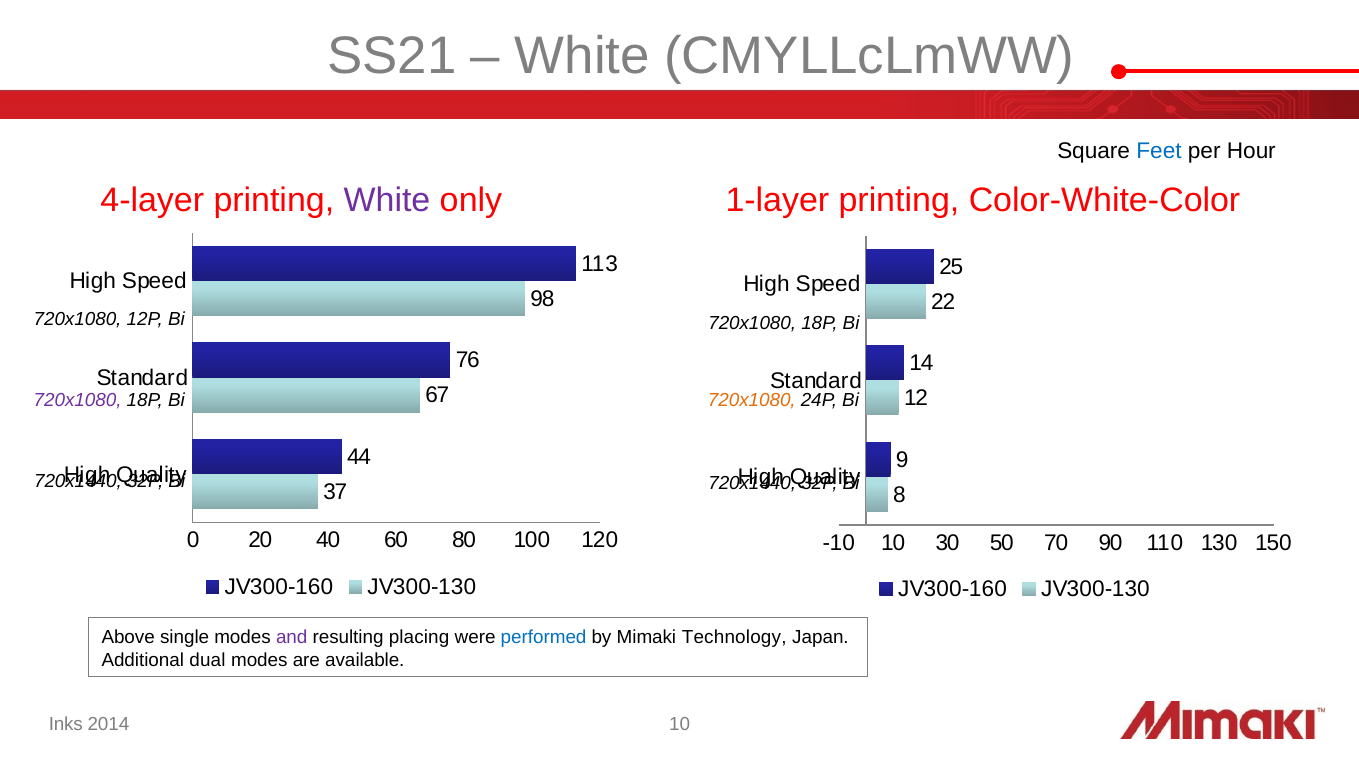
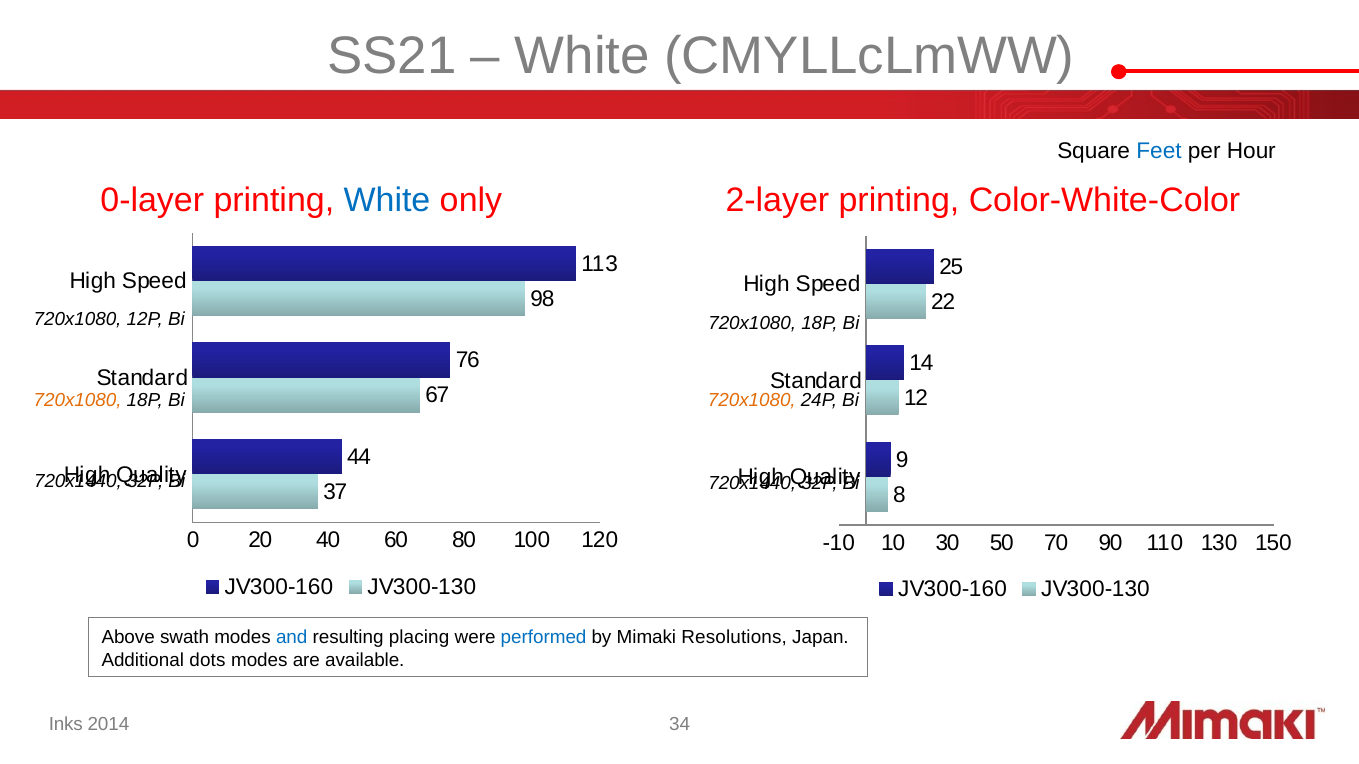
4-layer: 4-layer -> 0-layer (152, 200)
White colour: purple -> blue (387, 200)
1-layer: 1-layer -> 2-layer (777, 201)
720x1080 colour: purple -> orange (78, 400)
single: single -> swath (185, 638)
and colour: purple -> blue (292, 638)
Technology: Technology -> Resolutions (734, 638)
dual: dual -> dots (207, 660)
2014 10: 10 -> 34 (680, 724)
